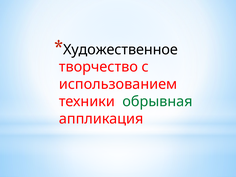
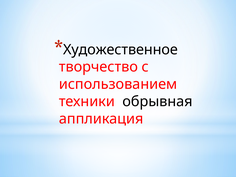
обрывная colour: green -> black (158, 102)
